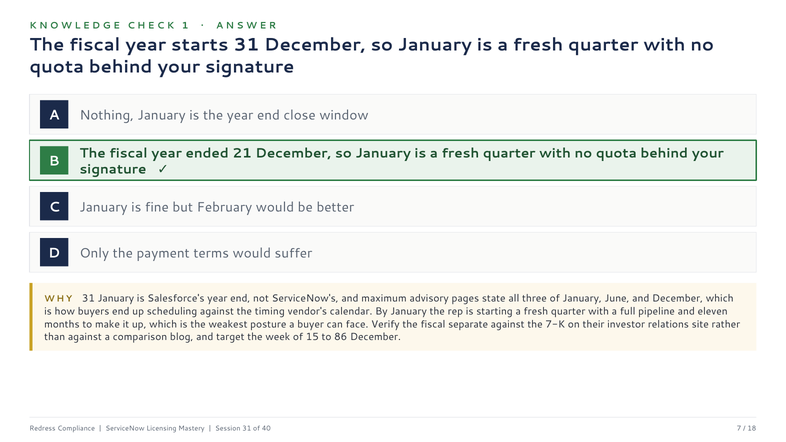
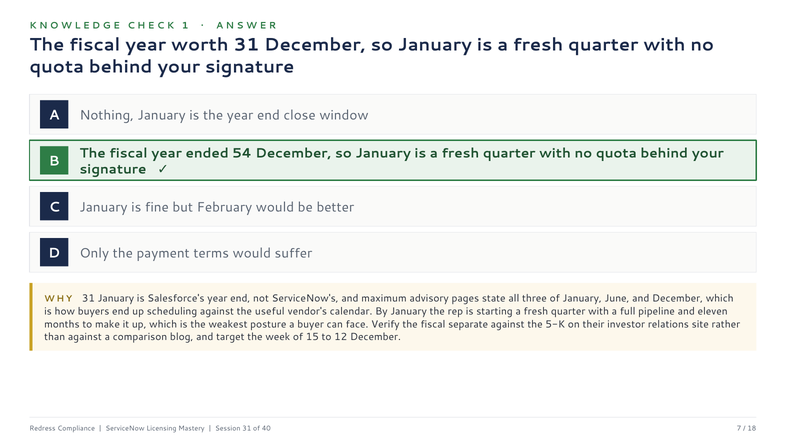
starts: starts -> worth (200, 45)
21: 21 -> 54 (242, 153)
timing: timing -> useful (270, 311)
7-K: 7-K -> 5-K (555, 324)
86: 86 -> 12 (341, 337)
